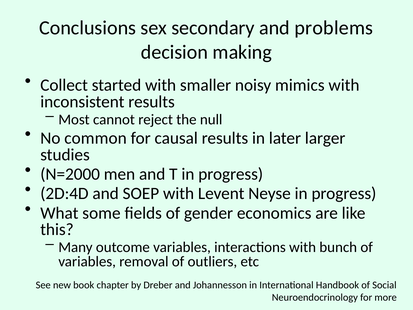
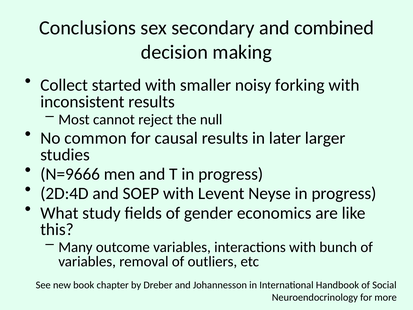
problems: problems -> combined (334, 28)
mimics: mimics -> forking (300, 85)
N=2000: N=2000 -> N=9666 (70, 174)
some: some -> study (101, 213)
